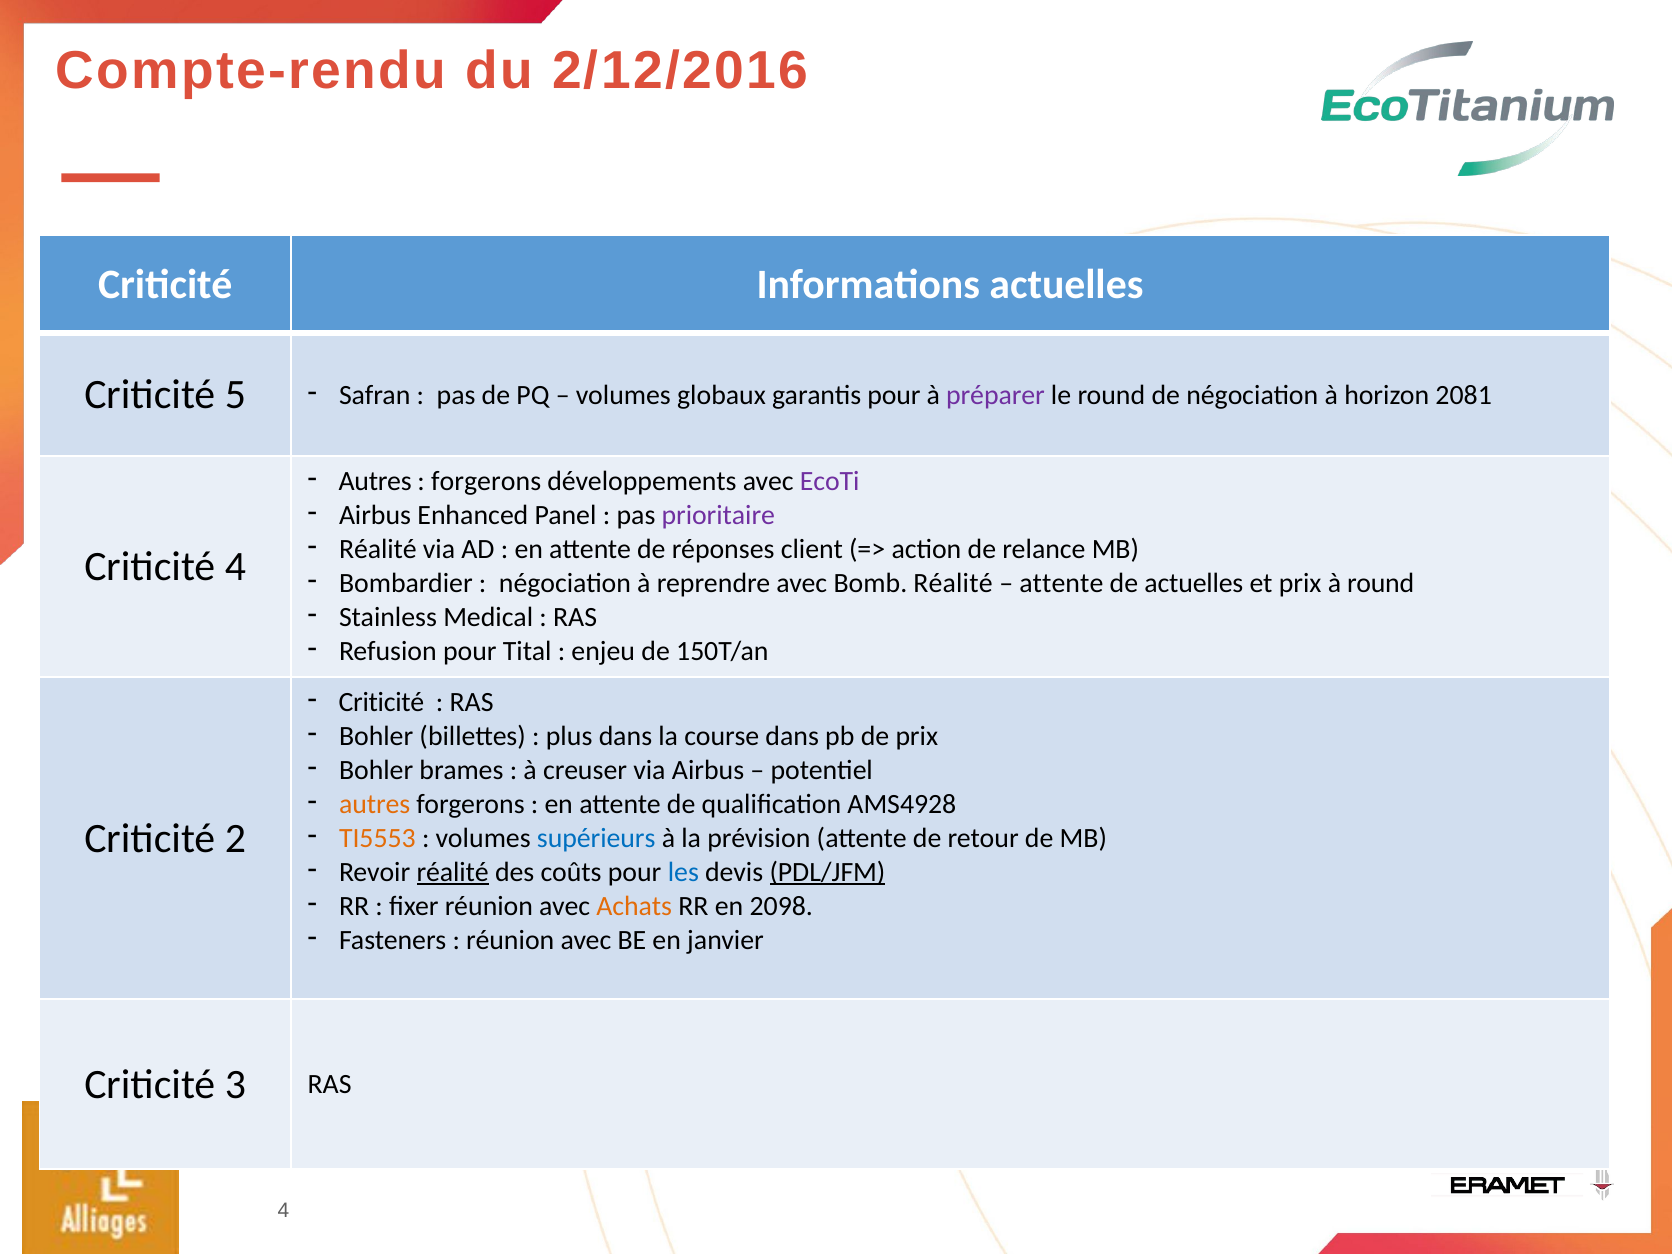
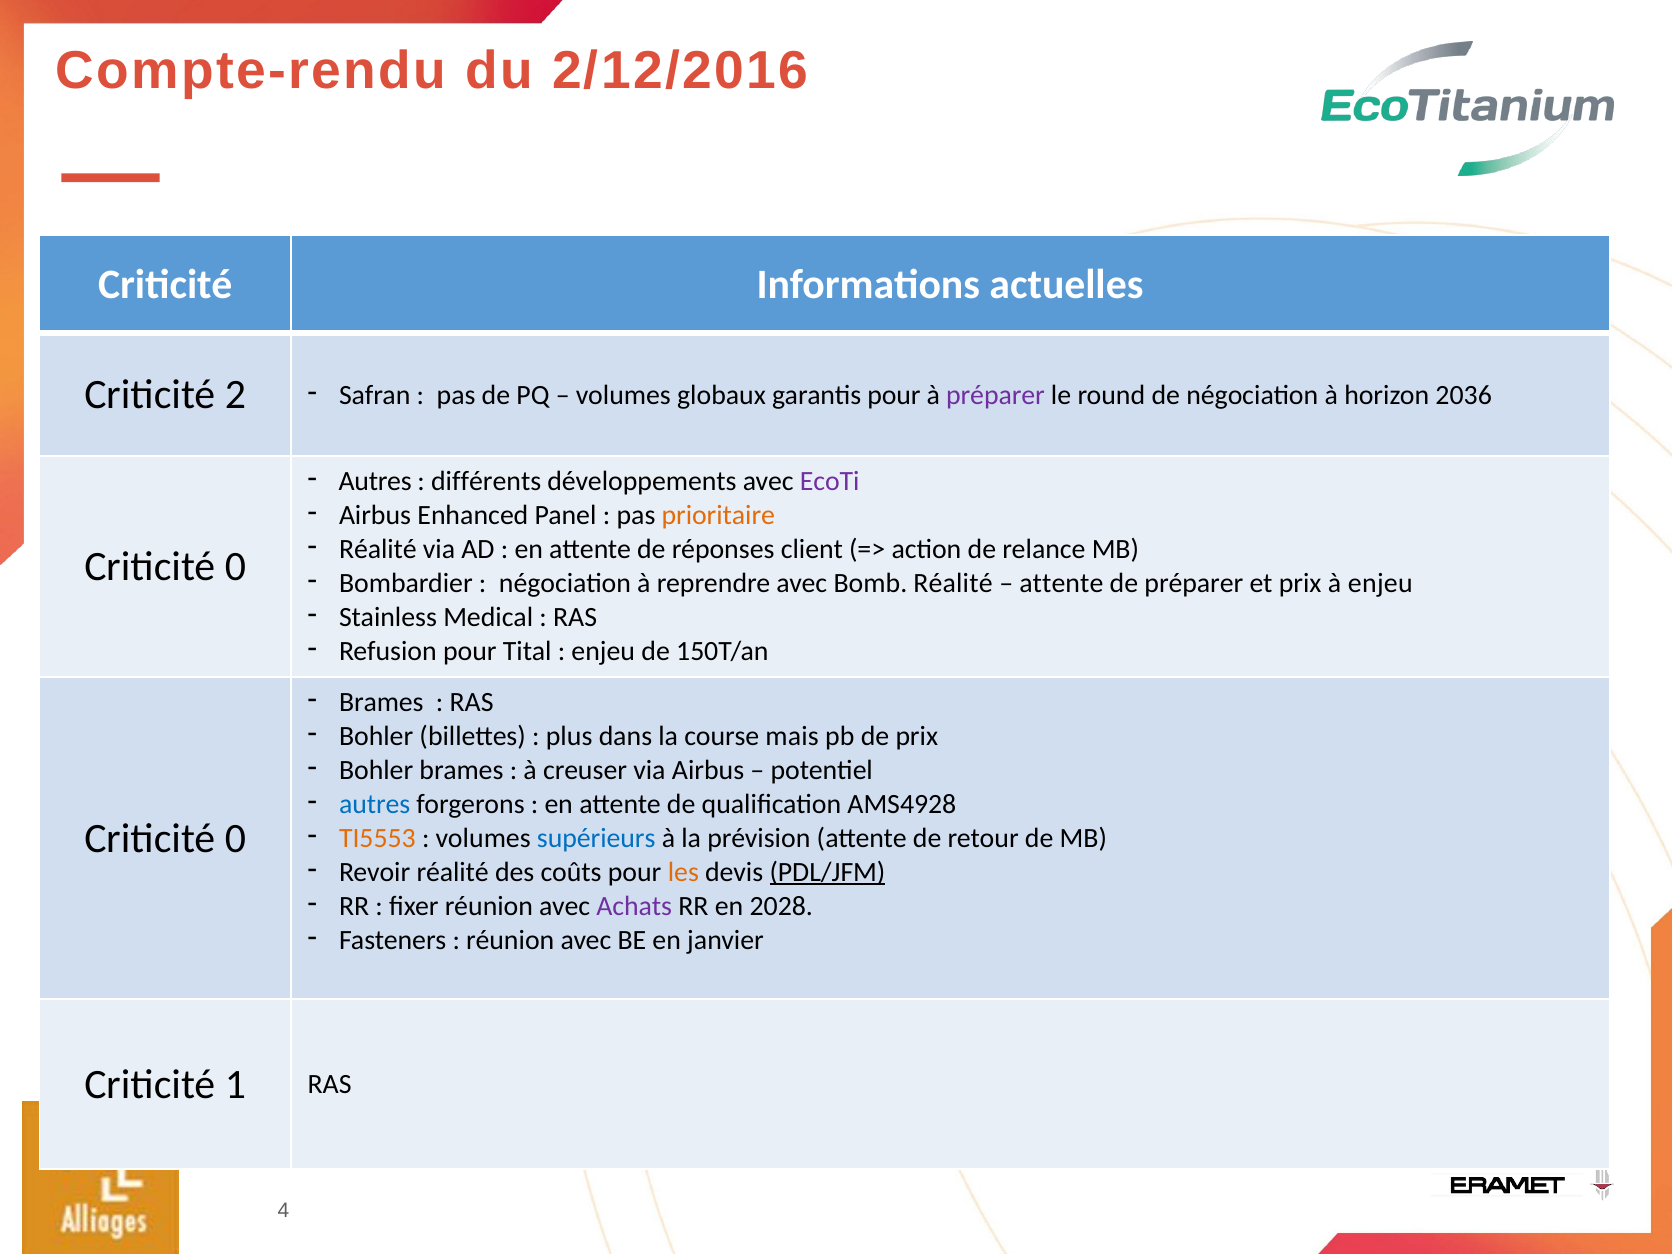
5: 5 -> 2 (235, 395)
2081: 2081 -> 2036 (1464, 395)
forgerons: forgerons -> différents (486, 482)
prioritaire colour: purple -> orange (718, 516)
4: 4 -> 0 (235, 567)
de actuelles: actuelles -> préparer (1194, 584)
à round: round -> enjeu (1380, 584)
Criticité: Criticité -> Brames (381, 702)
course dans: dans -> mais (792, 736)
autres colour: orange -> blue (375, 804)
2: 2 -> 0 (235, 838)
réalité underline: present -> none (453, 872)
les colour: blue -> orange (683, 872)
Achats colour: orange -> purple (634, 906)
2098: 2098 -> 2028 (781, 906)
3: 3 -> 1 (235, 1085)
